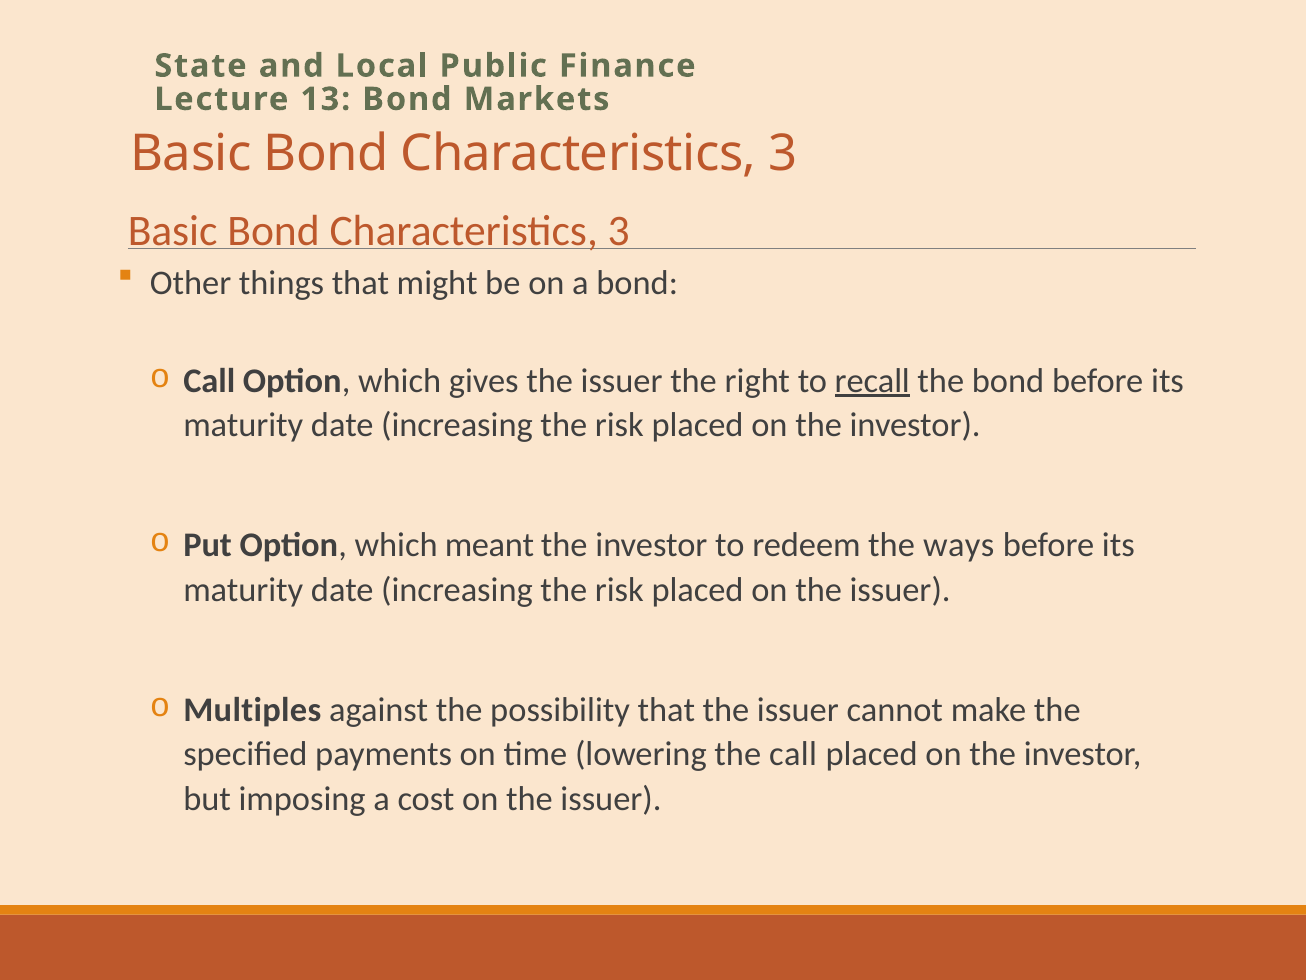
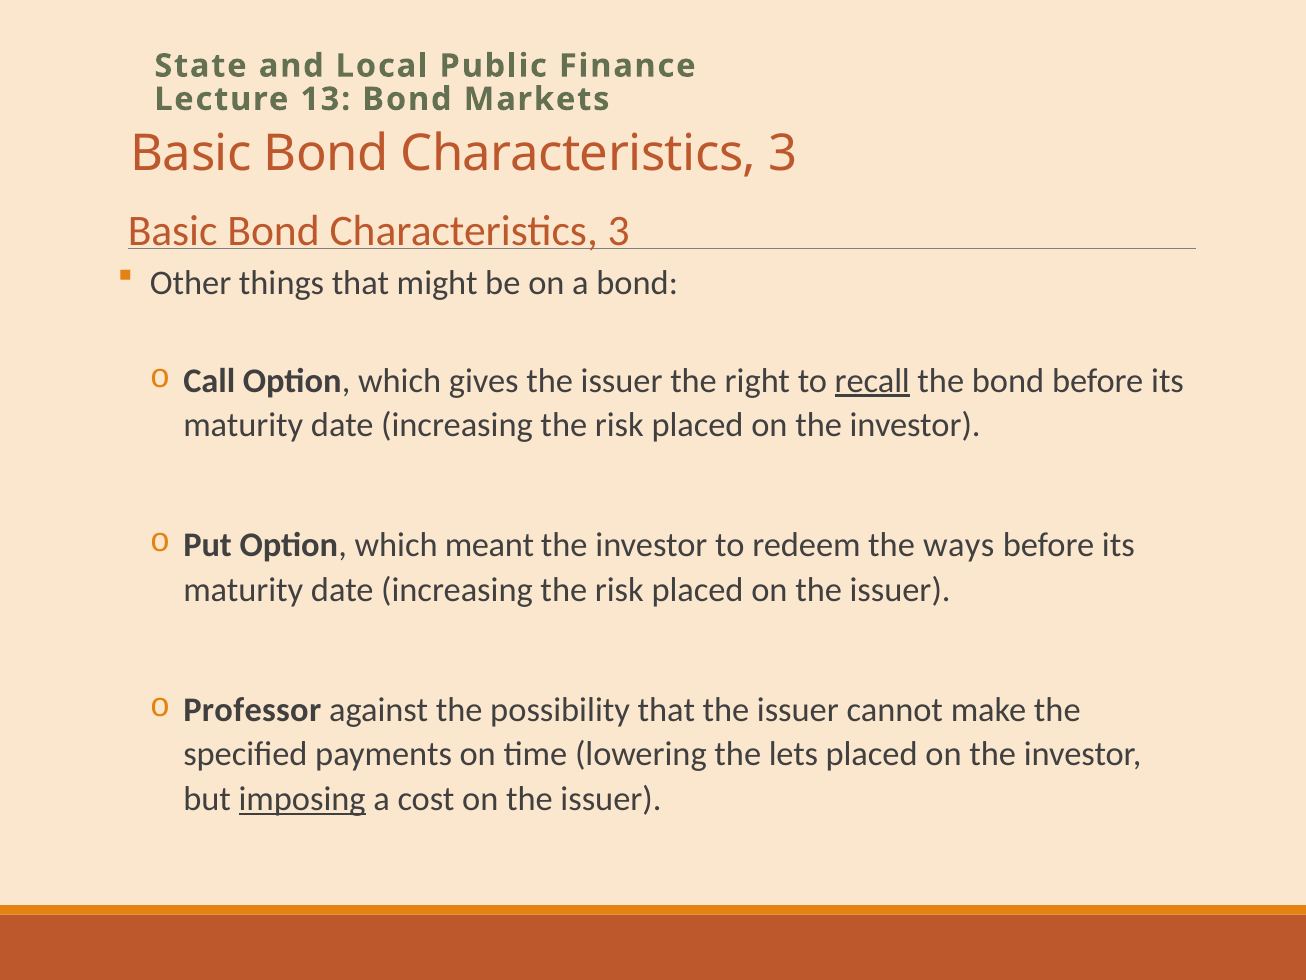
Multiples: Multiples -> Professor (252, 710)
the call: call -> lets (793, 754)
imposing underline: none -> present (302, 799)
